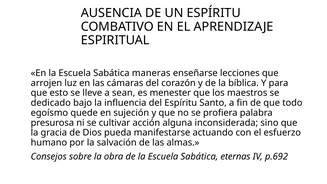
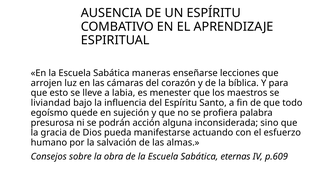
sean: sean -> labia (124, 93)
dedicado: dedicado -> liviandad (51, 103)
cultivar: cultivar -> podrán (114, 123)
p.692: p.692 -> p.609 (276, 157)
